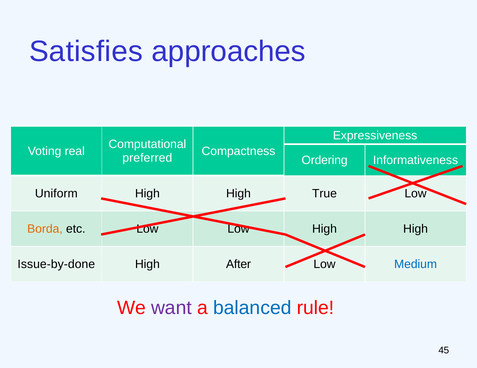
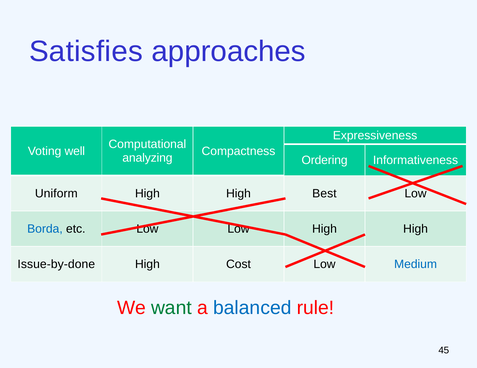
real: real -> well (75, 151)
preferred: preferred -> analyzing (147, 158)
True: True -> Best (324, 194)
Borda colour: orange -> blue (45, 229)
After: After -> Cost (238, 265)
want colour: purple -> green (171, 308)
